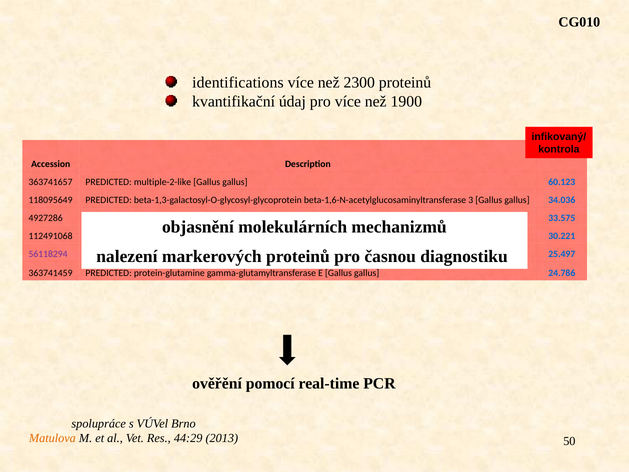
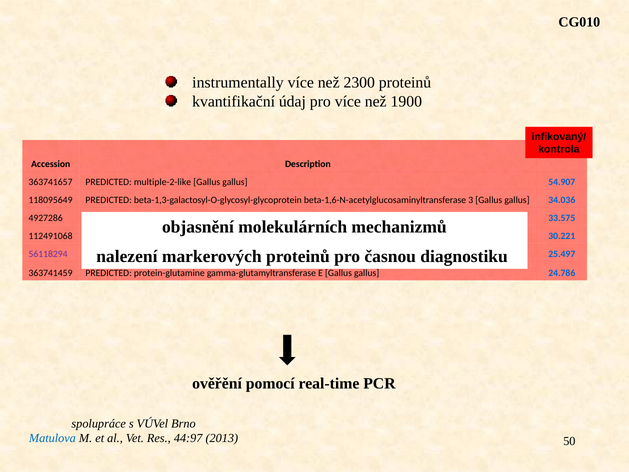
identifications: identifications -> instrumentally (238, 83)
60.123: 60.123 -> 54.907 (562, 182)
Matulova colour: orange -> blue (52, 438)
44:29: 44:29 -> 44:97 (188, 438)
